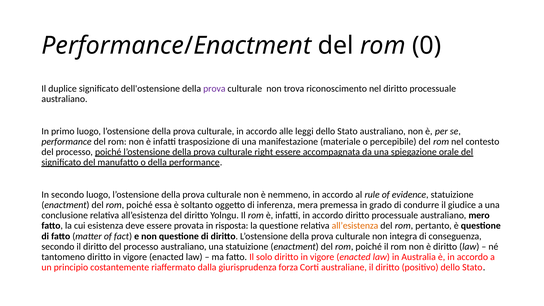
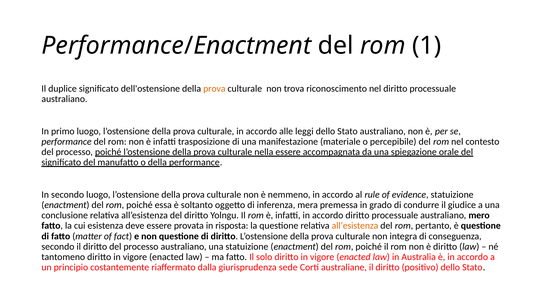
0: 0 -> 1 (427, 46)
prova colour: purple -> orange (214, 89)
right: right -> nella (264, 152)
forza: forza -> sede (288, 267)
